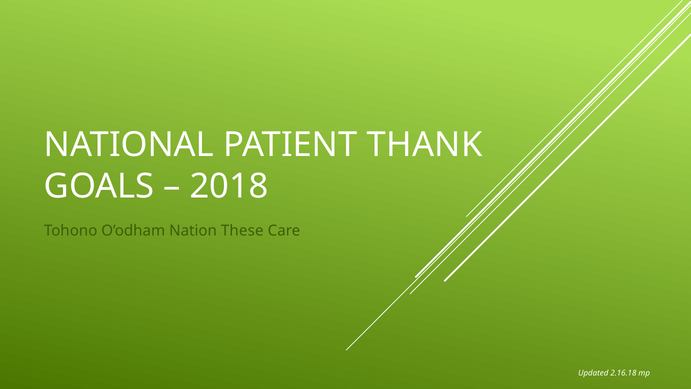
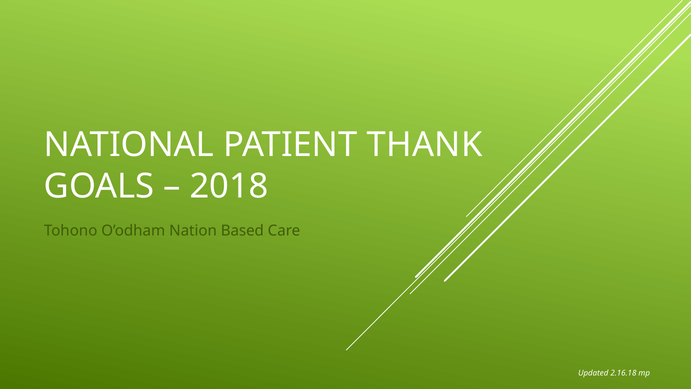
These: These -> Based (242, 231)
